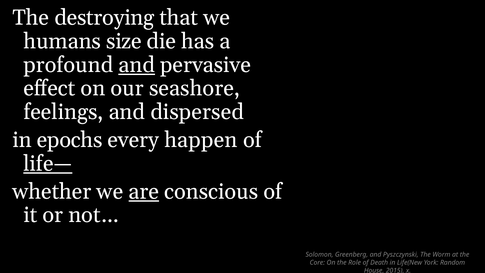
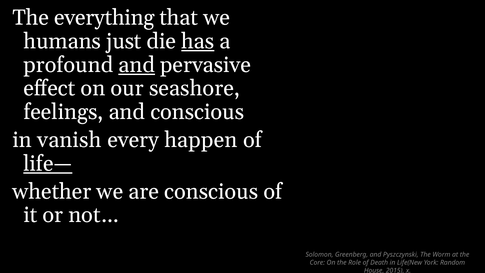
destroying: destroying -> everything (104, 18)
size: size -> just (124, 41)
has underline: none -> present (198, 41)
and dispersed: dispersed -> conscious (197, 112)
epochs: epochs -> vanish (69, 140)
are underline: present -> none (144, 191)
